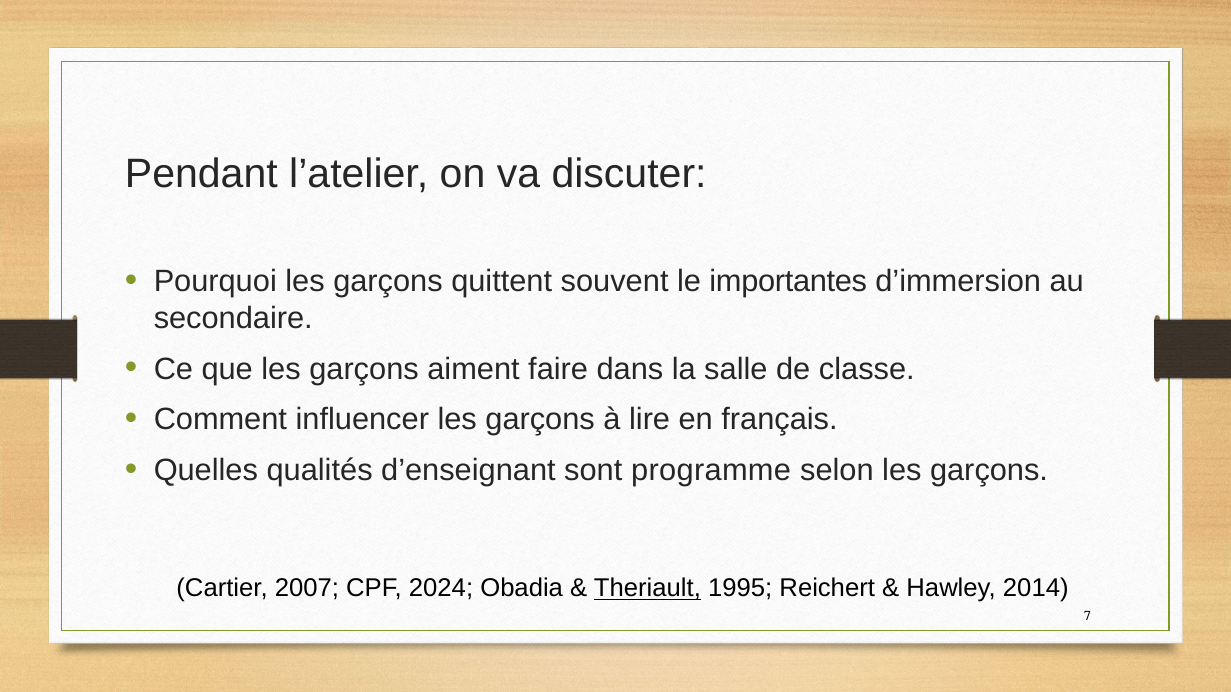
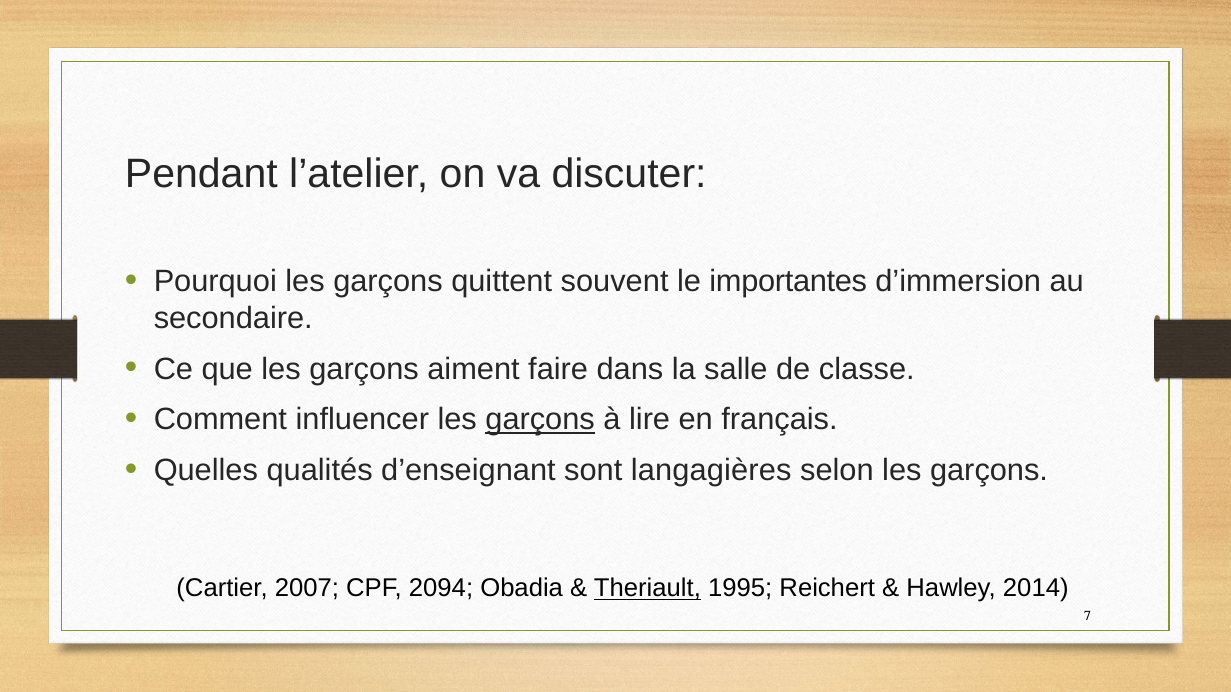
garçons underline: none -> present (540, 420)
programme: programme -> langagières (711, 471)
2024: 2024 -> 2094 (441, 589)
